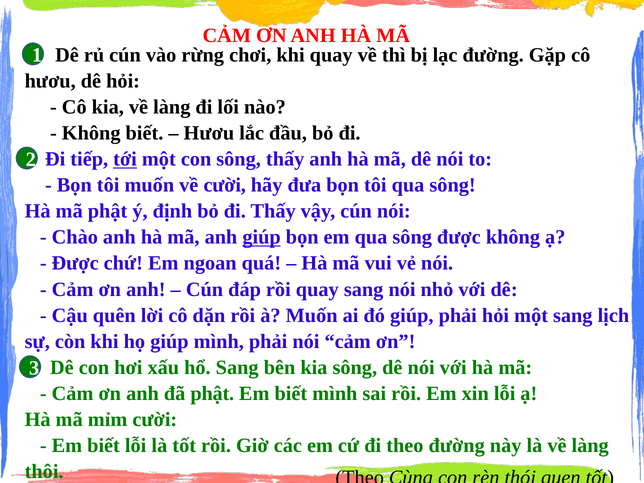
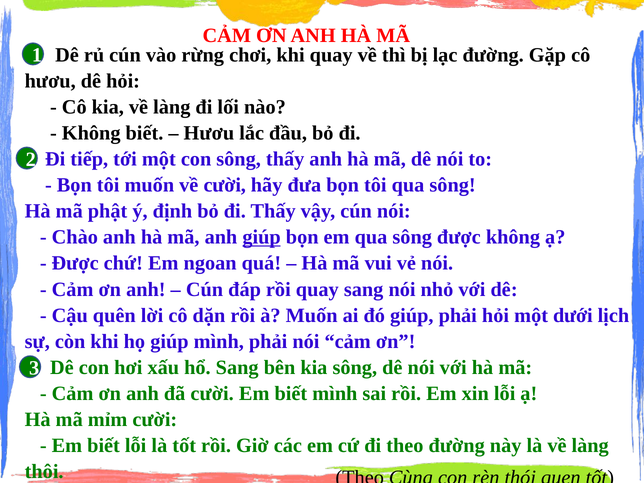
tới underline: present -> none (125, 159)
một sang: sang -> dưới (573, 315)
đã phật: phật -> cười (212, 393)
